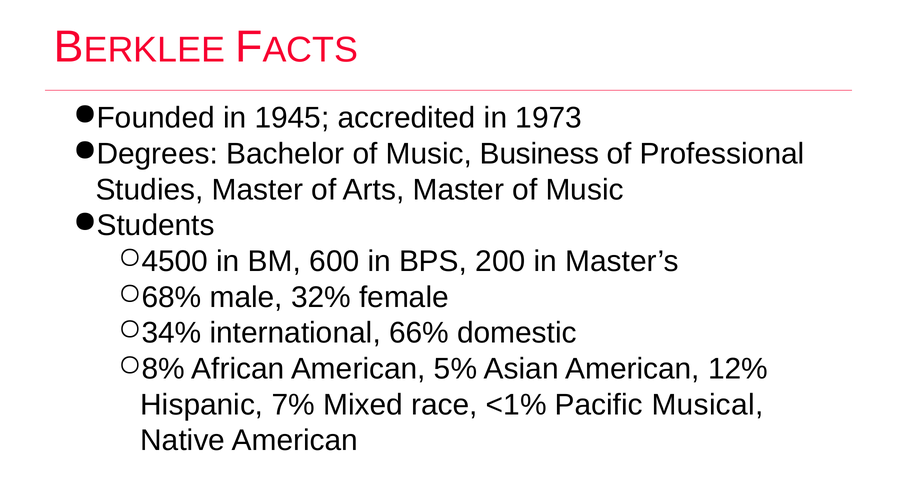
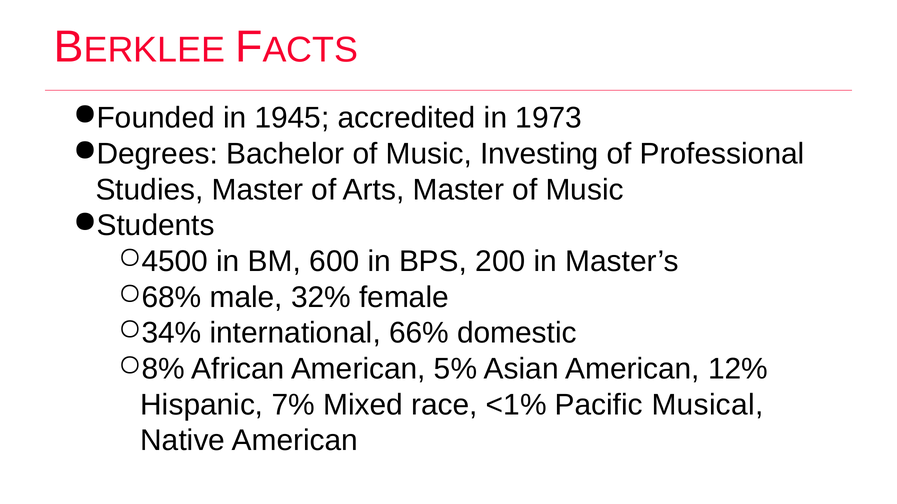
Business: Business -> Investing (539, 154)
